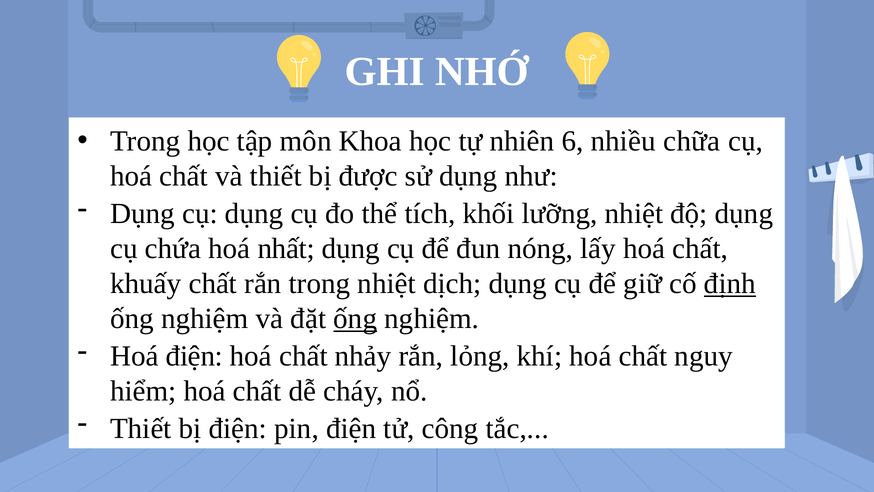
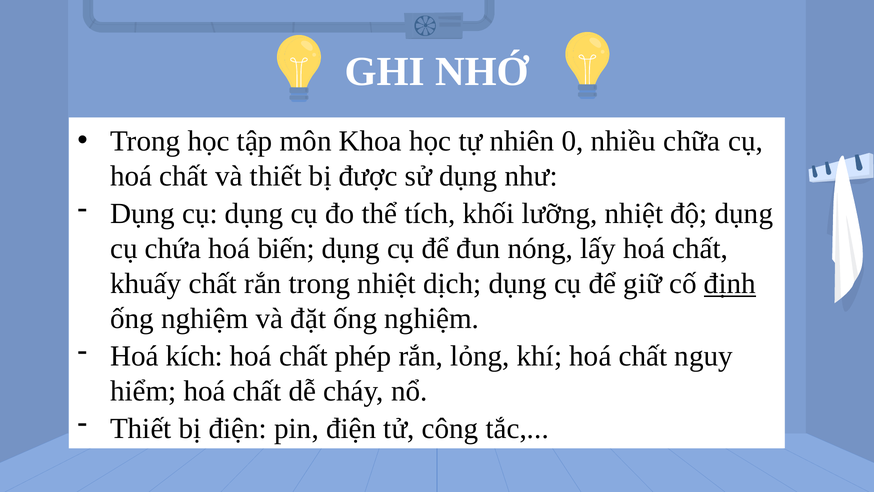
6: 6 -> 0 (572, 141)
nhất: nhất -> biến (286, 249)
ống underline: present -> none (355, 318)
Hoá điện: điện -> kích (194, 356)
nhảy: nhảy -> phép (363, 356)
